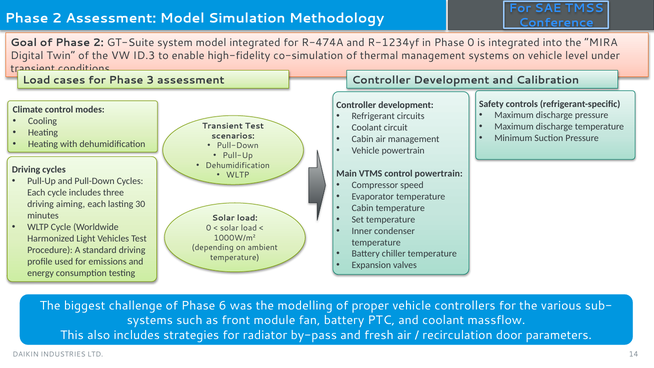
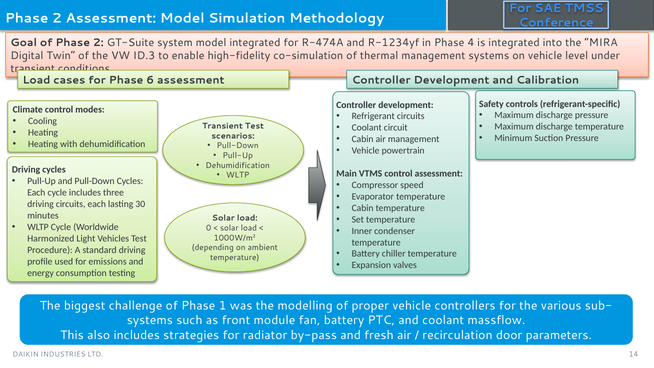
Phase 0: 0 -> 4 (471, 42)
3: 3 -> 6 (150, 80)
control powertrain: powertrain -> assessment (439, 174)
driving aiming: aiming -> circuits (71, 204)
6: 6 -> 1 (223, 306)
